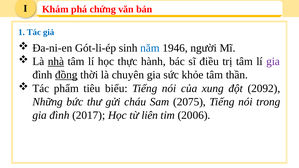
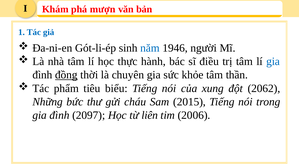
chứng: chứng -> mượn (103, 9)
nhà underline: present -> none (56, 62)
gia colour: purple -> blue (273, 62)
2092: 2092 -> 2062 (264, 88)
2075: 2075 -> 2015 (189, 102)
2017: 2017 -> 2097 (89, 115)
